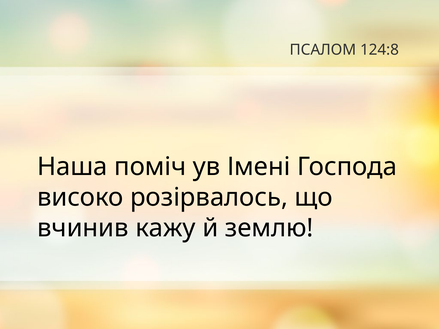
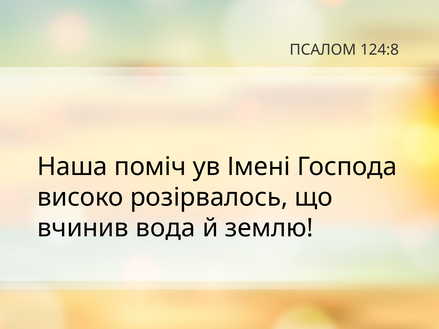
кажу: кажу -> вода (165, 228)
